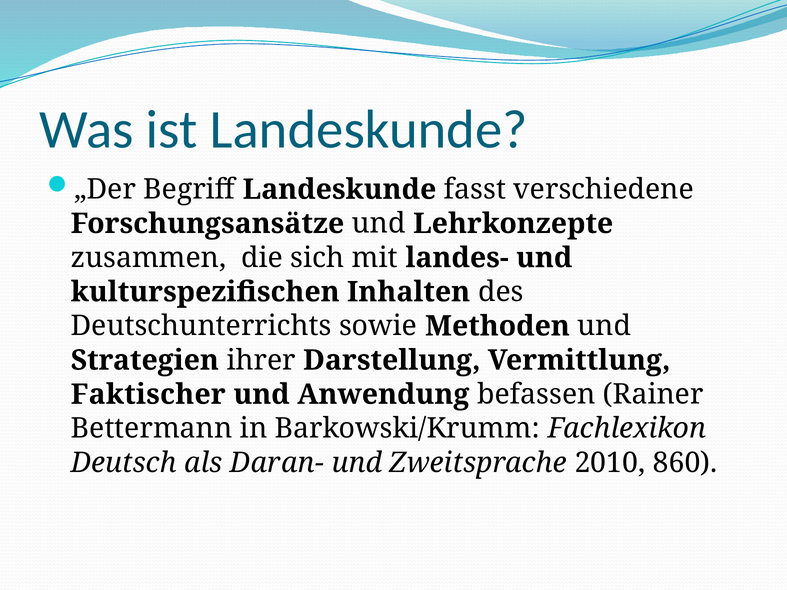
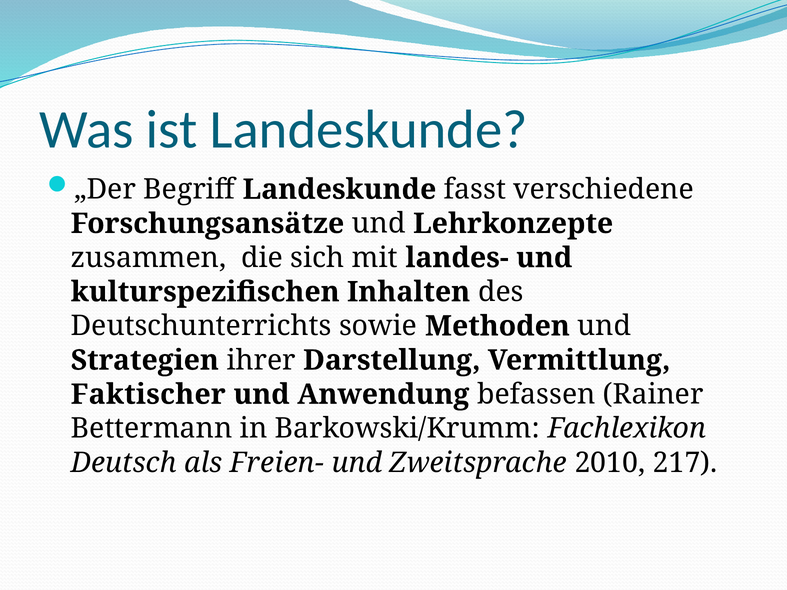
Daran-: Daran- -> Freien- (277, 463)
860: 860 -> 217 (685, 463)
